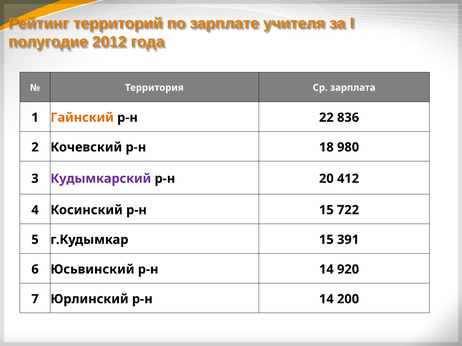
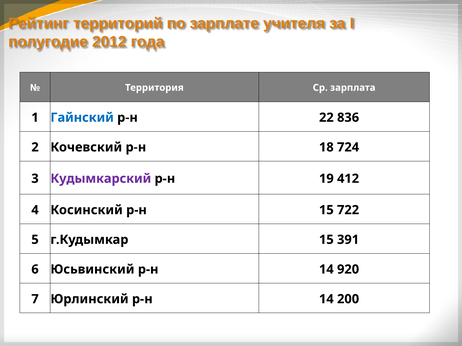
Гайнский colour: orange -> blue (82, 118)
980: 980 -> 724 (348, 147)
20: 20 -> 19 (326, 179)
